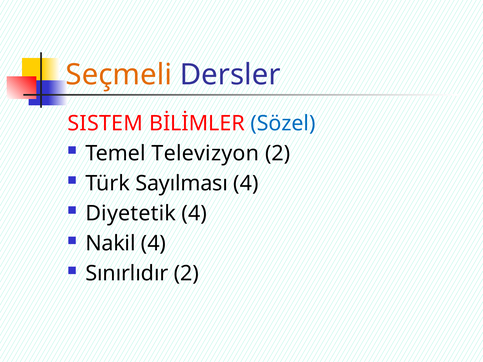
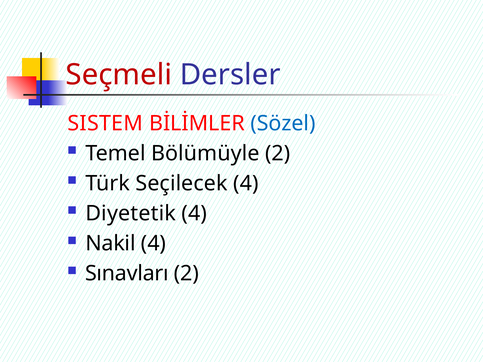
Seçmeli colour: orange -> red (119, 75)
Televizyon: Televizyon -> Bölümüyle (205, 153)
Sayılması: Sayılması -> Seçilecek (182, 184)
Sınırlıdır: Sınırlıdır -> Sınavları (127, 274)
